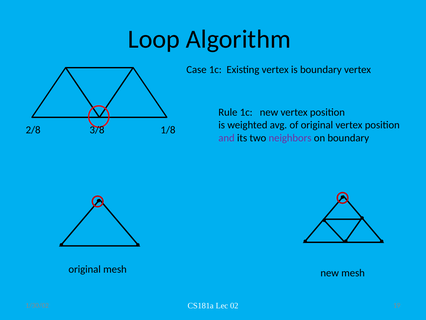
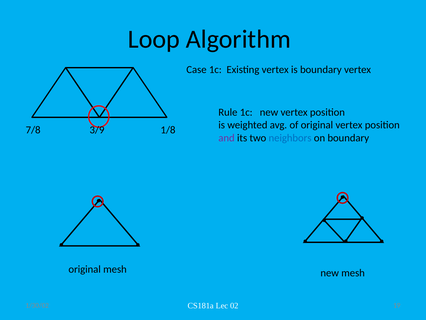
2/8: 2/8 -> 7/8 (33, 130)
3/8: 3/8 -> 3/9 (97, 130)
neighbors colour: purple -> blue (290, 138)
